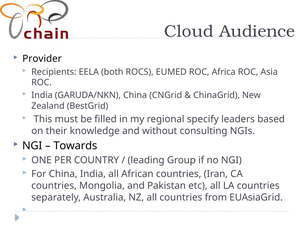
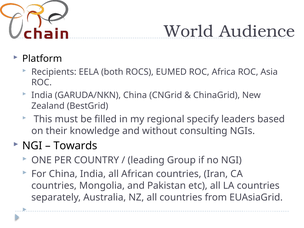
Cloud: Cloud -> World (189, 31)
Provider: Provider -> Platform (42, 59)
